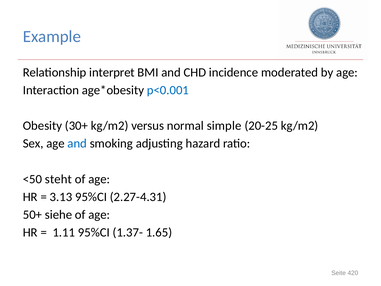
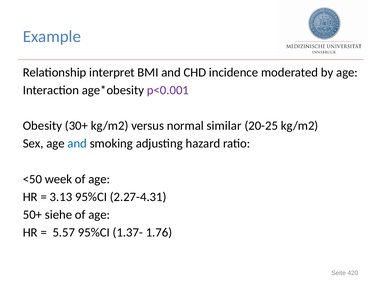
p<0.001 colour: blue -> purple (168, 90)
simple: simple -> similar (224, 126)
steht: steht -> week (59, 179)
1.11: 1.11 -> 5.57 (64, 232)
1.65: 1.65 -> 1.76 (159, 232)
